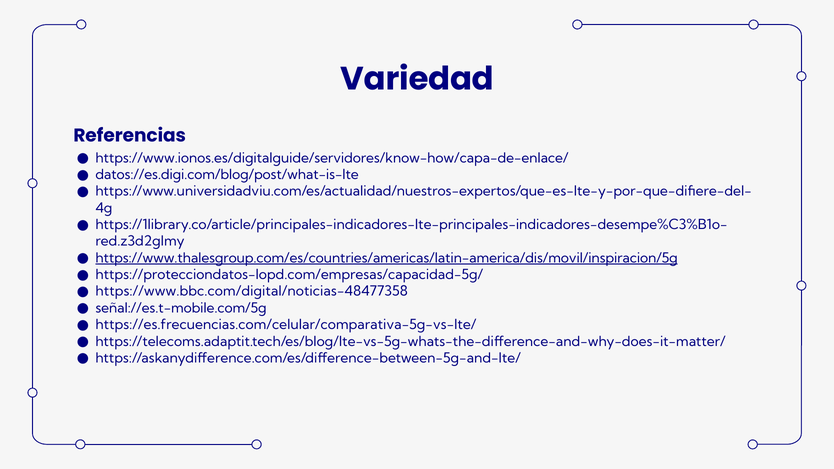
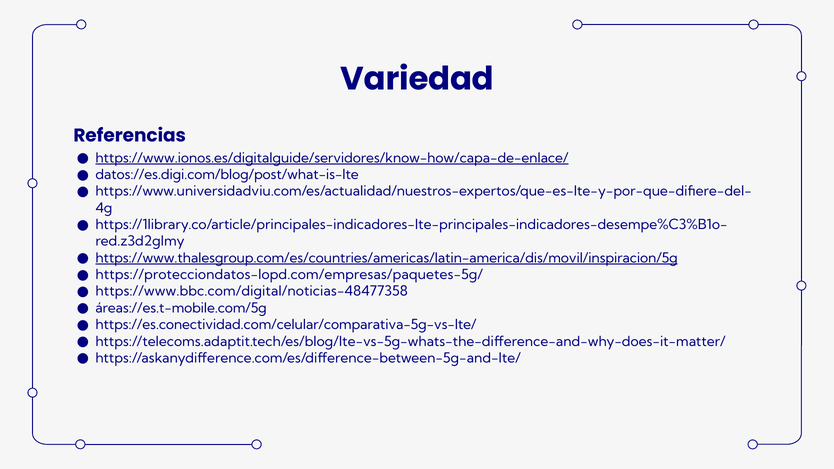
https://www.ionos.es/digitalguide/servidores/know-how/capa-de-enlace/ underline: none -> present (332, 158)
https://protecciondatos-lopd.com/empresas/capacidad-5g/: https://protecciondatos-lopd.com/empresas/capacidad-5g/ -> https://protecciondatos-lopd.com/empresas/paquetes-5g/ (289, 275)
señal://es.t-mobile.com/5g: señal://es.t-mobile.com/5g -> áreas://es.t-mobile.com/5g (181, 308)
https://es.frecuencias.com/celular/comparativa-5g-vs-lte/: https://es.frecuencias.com/celular/comparativa-5g-vs-lte/ -> https://es.conectividad.com/celular/comparativa-5g-vs-lte/ (286, 325)
